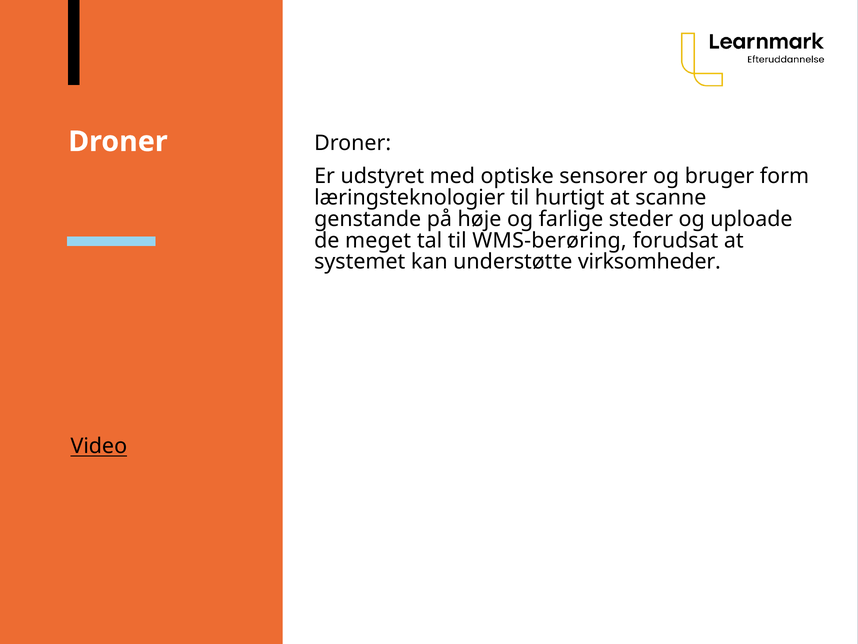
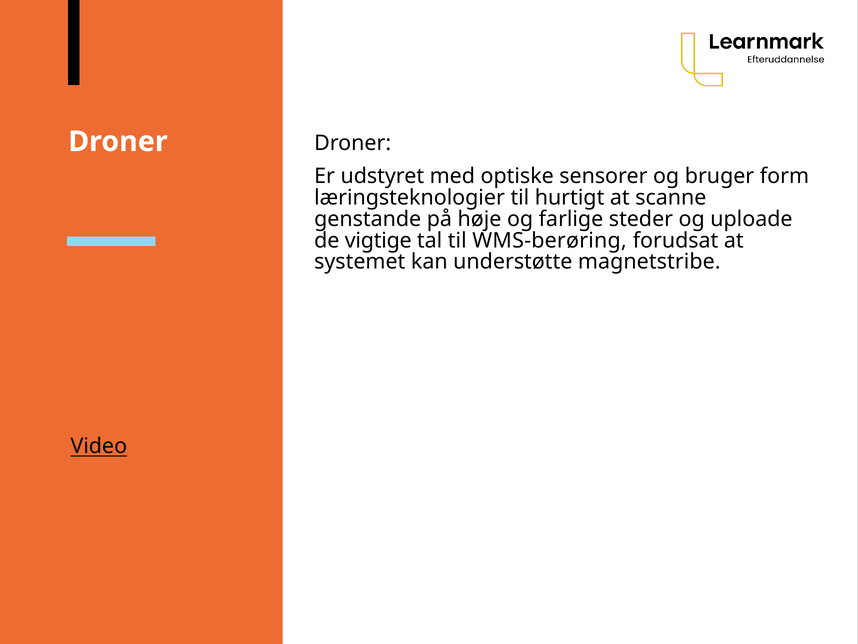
meget: meget -> vigtige (378, 240)
virksomheder: virksomheder -> magnetstribe (649, 262)
